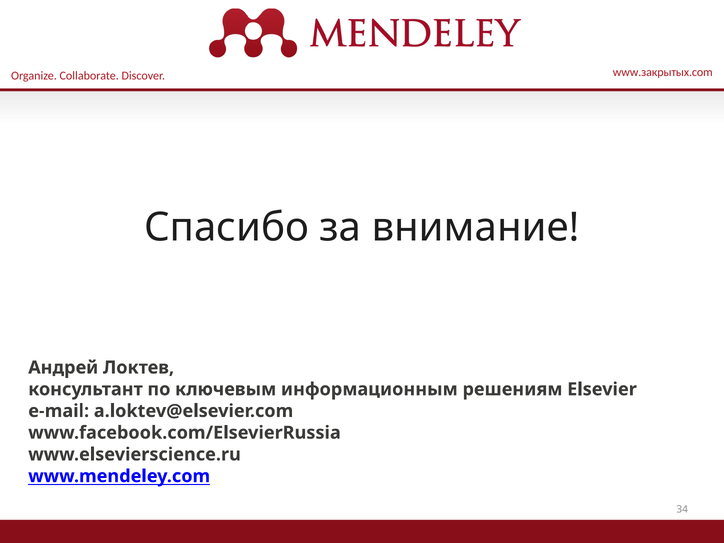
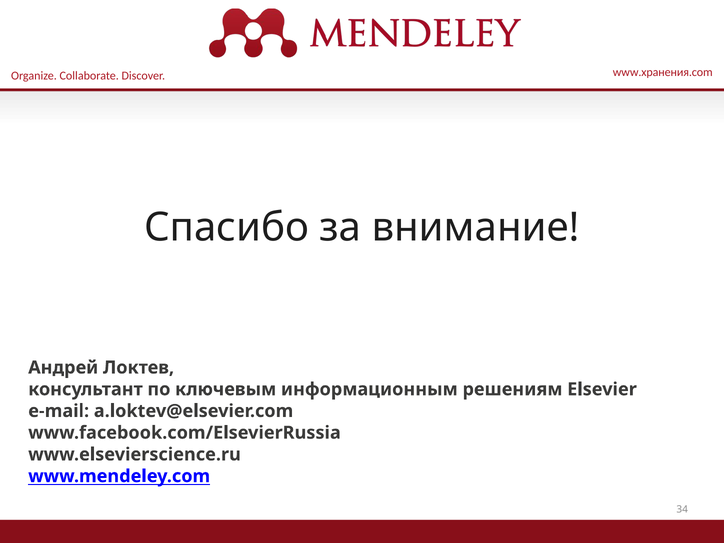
www.закрытых.com: www.закрытых.com -> www.хранения.com (663, 72)
